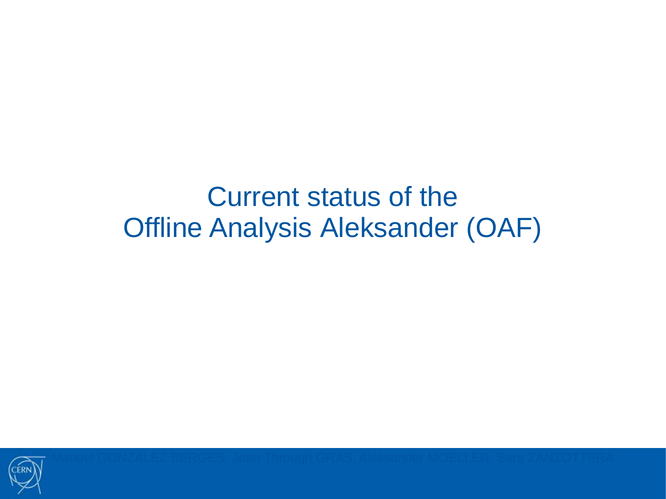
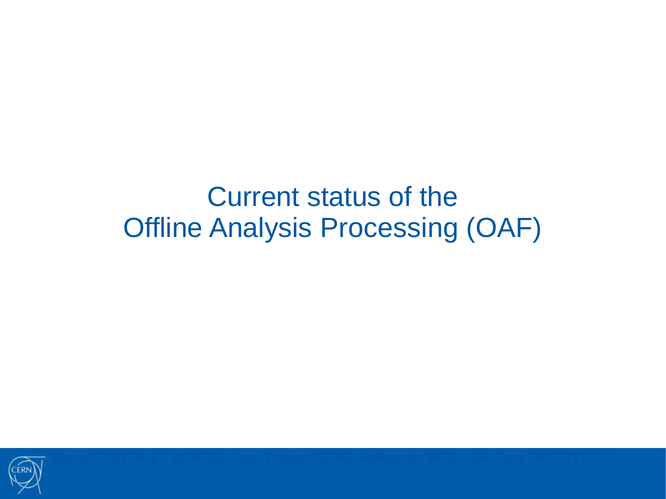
Analysis Aleksander: Aleksander -> Processing (389, 228)
